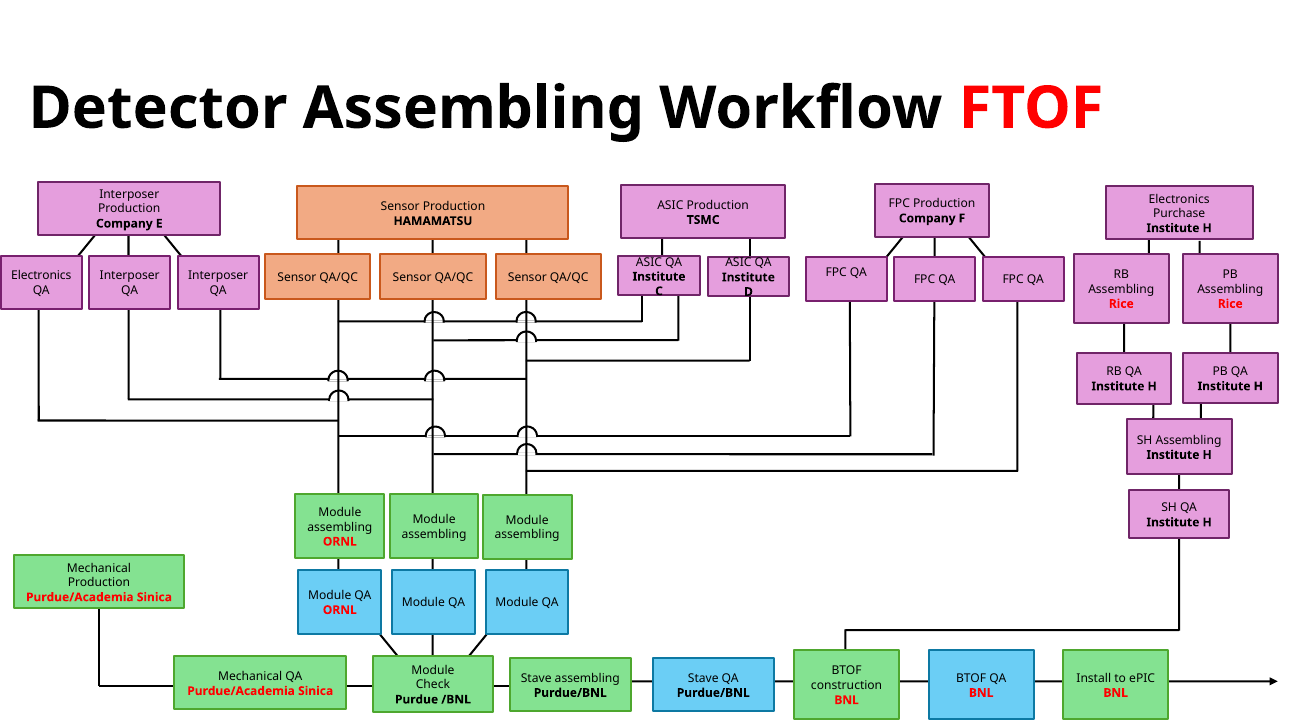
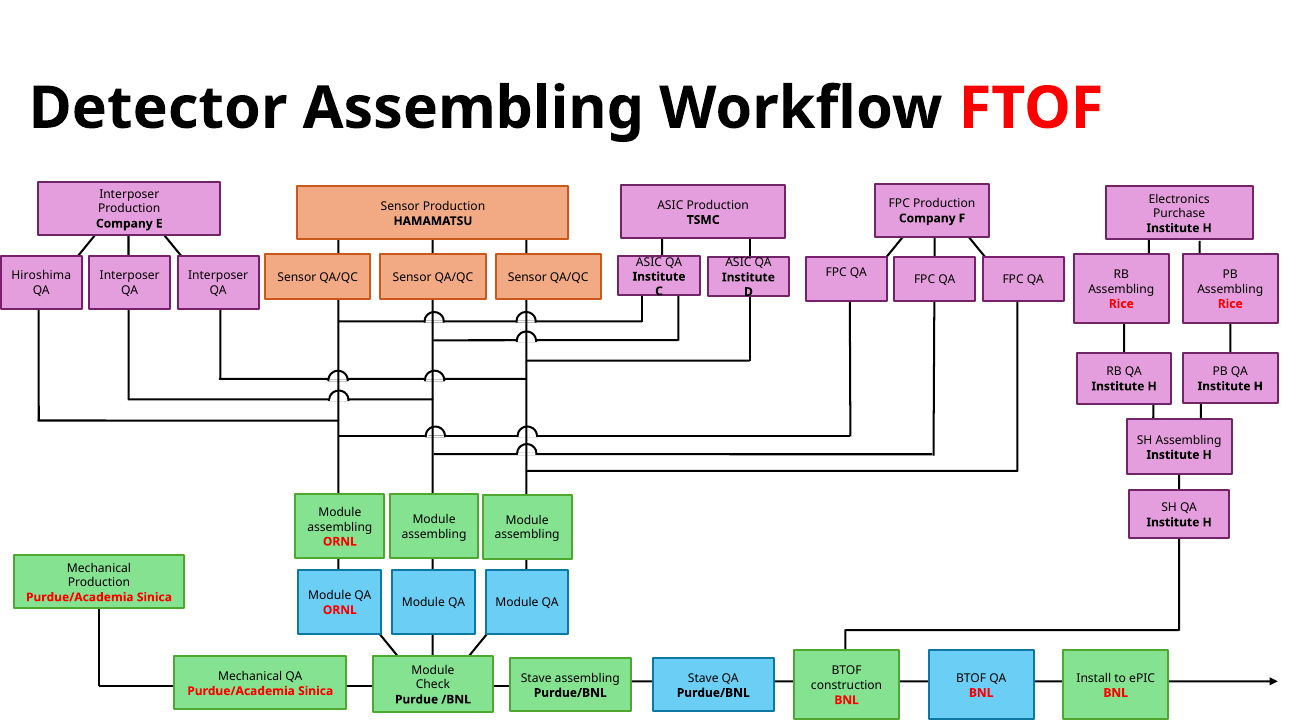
Electronics: Electronics -> Hiroshima (41, 276)
